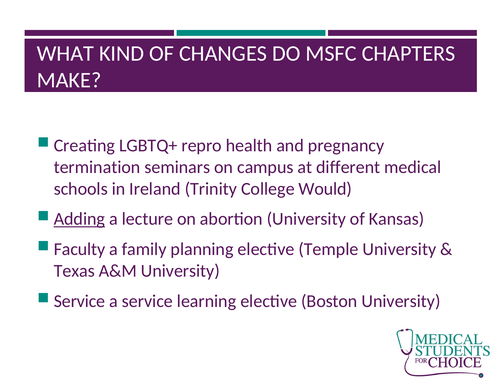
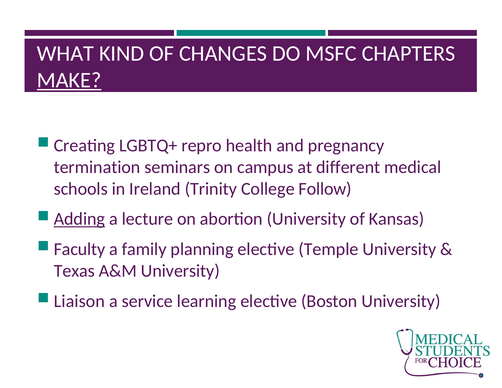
MAKE underline: none -> present (69, 80)
Would: Would -> Follow (325, 189)
Service: Service -> Liaison (79, 301)
